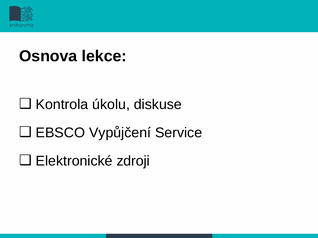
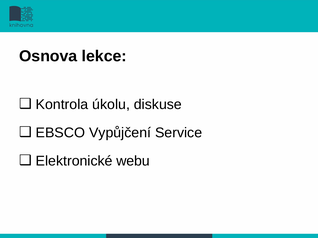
zdroji: zdroji -> webu (133, 161)
